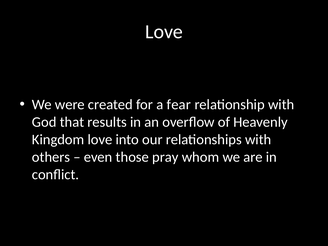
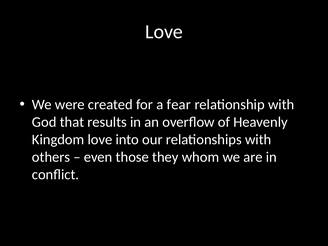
pray: pray -> they (165, 157)
